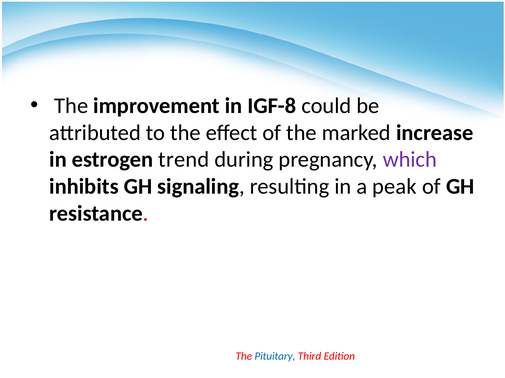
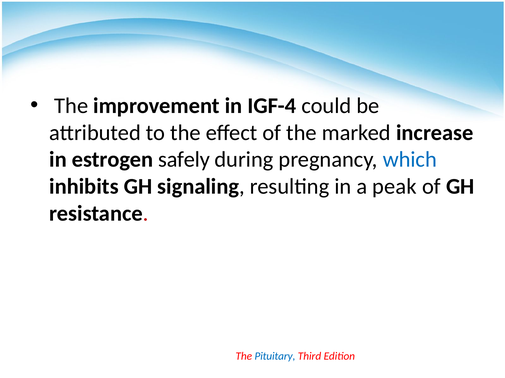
IGF-8: IGF-8 -> IGF-4 (272, 106)
trend: trend -> safely (184, 160)
which colour: purple -> blue (410, 160)
